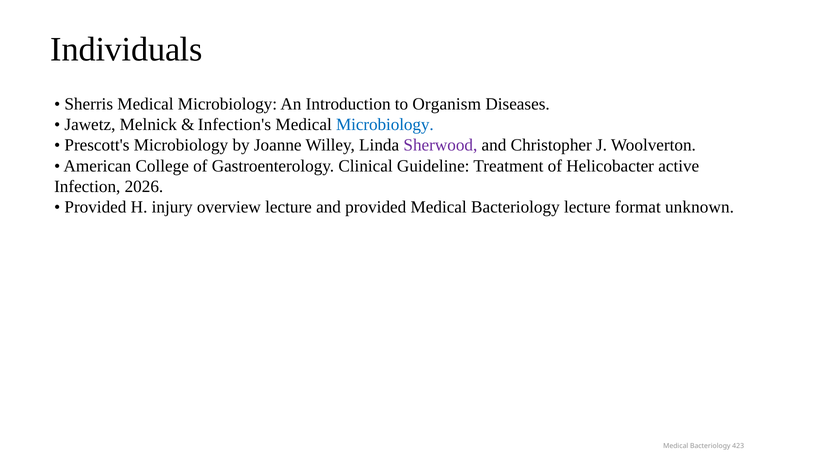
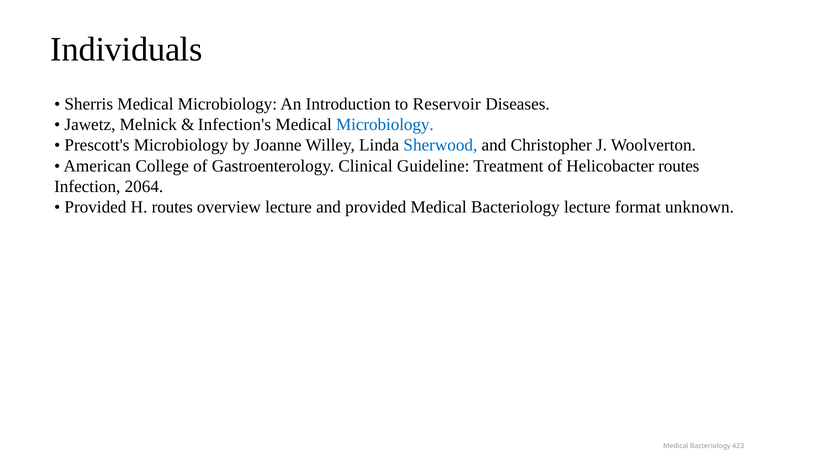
Organism: Organism -> Reservoir (447, 104)
Sherwood colour: purple -> blue (440, 145)
Helicobacter active: active -> routes (679, 166)
2026: 2026 -> 2064 (144, 186)
H injury: injury -> routes (172, 207)
